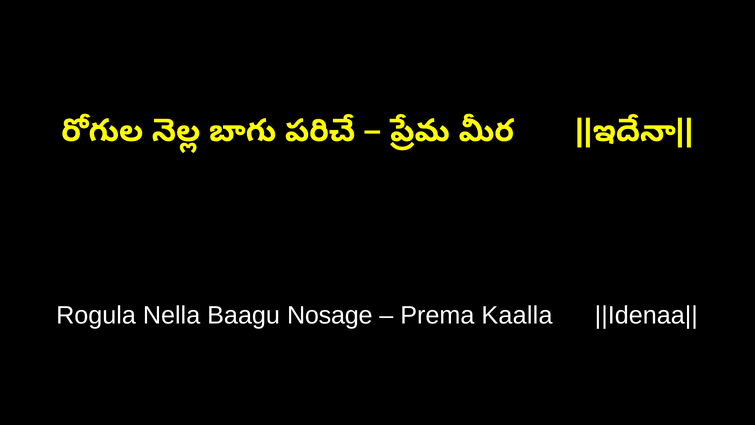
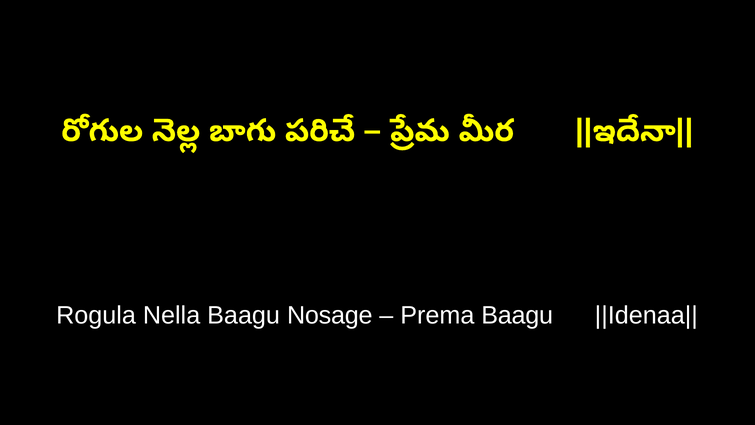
Prema Kaalla: Kaalla -> Baagu (517, 315)
